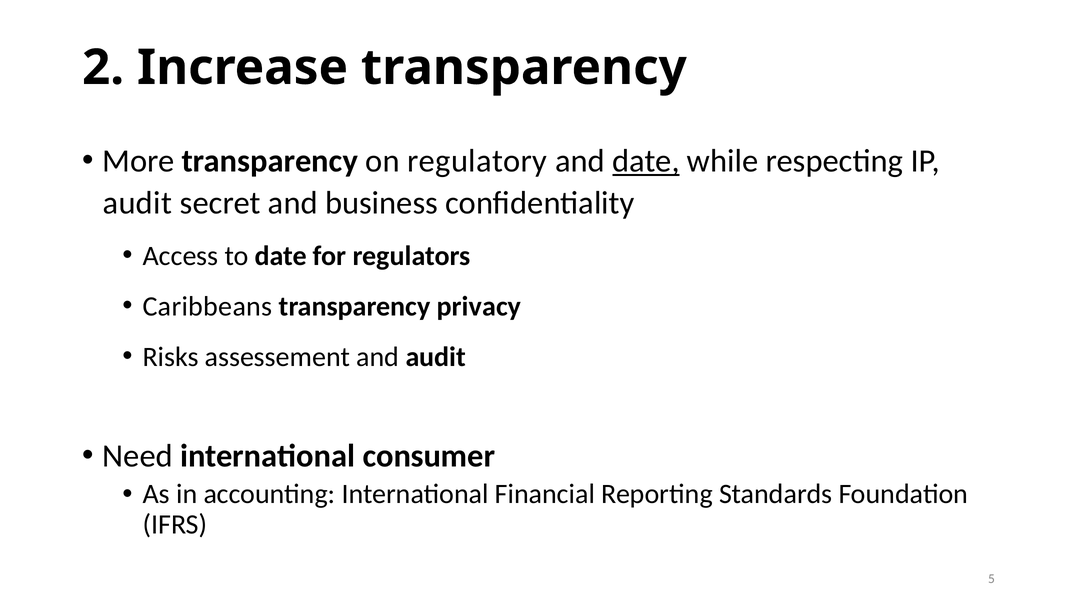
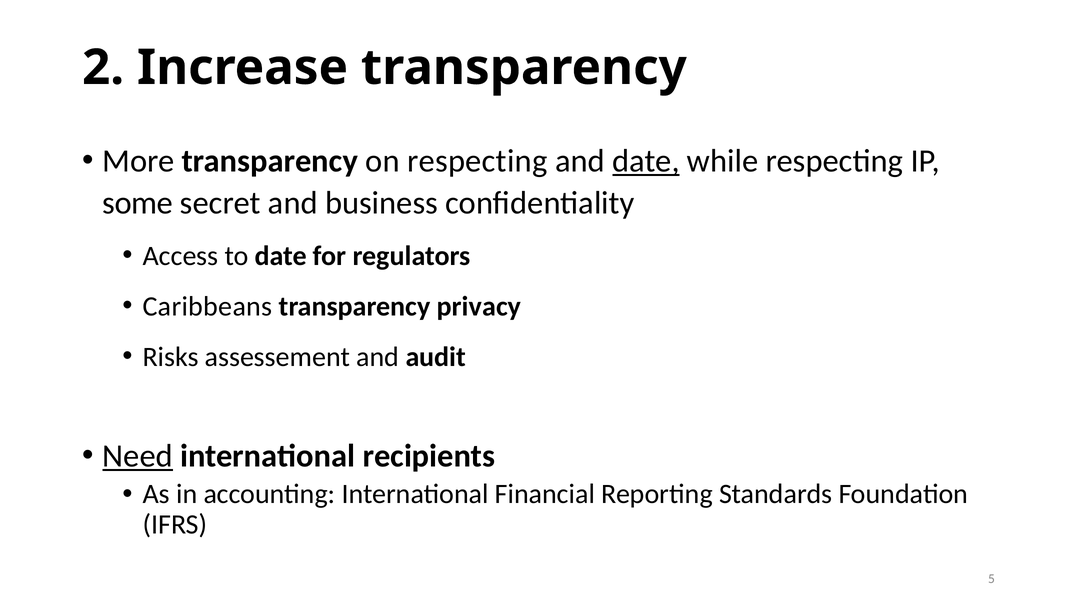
on regulatory: regulatory -> respecting (477, 161)
audit: audit -> some (138, 203)
Need underline: none -> present (138, 456)
consumer: consumer -> recipients (429, 456)
